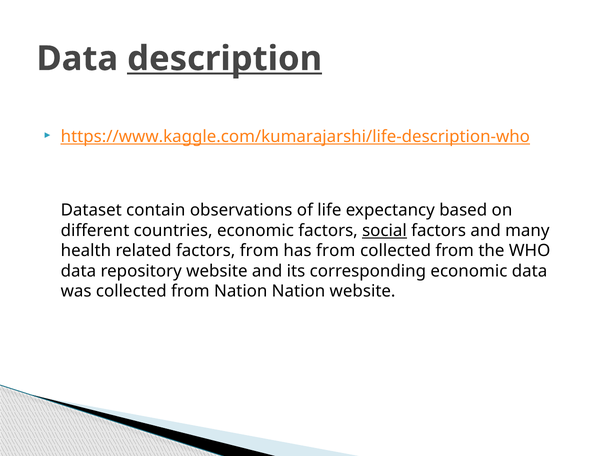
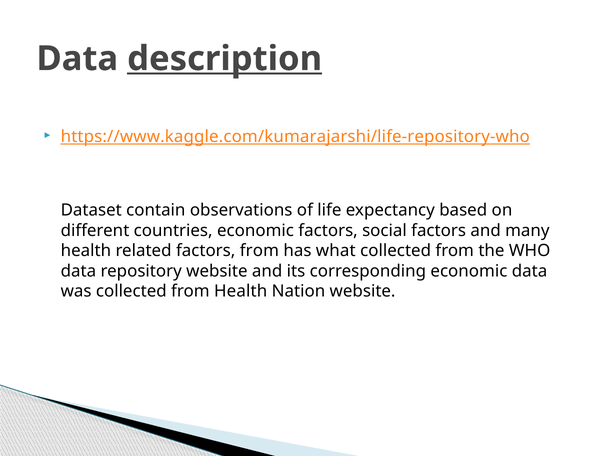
https://www.kaggle.com/kumarajarshi/life-description-who: https://www.kaggle.com/kumarajarshi/life-description-who -> https://www.kaggle.com/kumarajarshi/life-repository-who (295, 136)
social underline: present -> none (384, 231)
has from: from -> what (336, 251)
from Nation: Nation -> Health (241, 291)
